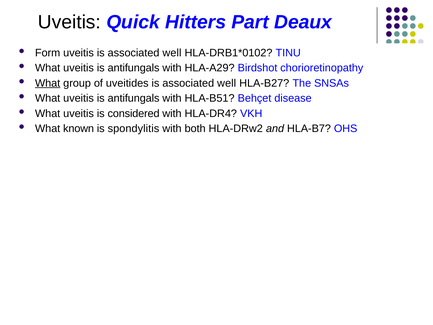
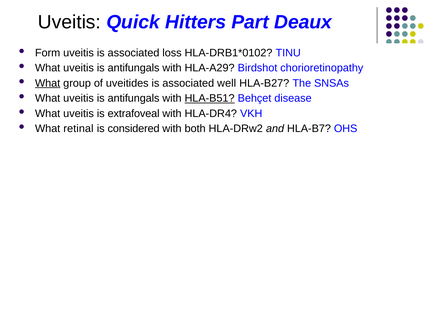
uveitis is associated well: well -> loss (172, 53)
HLA-B51 underline: none -> present (210, 98)
considered: considered -> extrafoveal (134, 113)
known: known -> retinal (78, 128)
spondylitis: spondylitis -> considered (134, 128)
